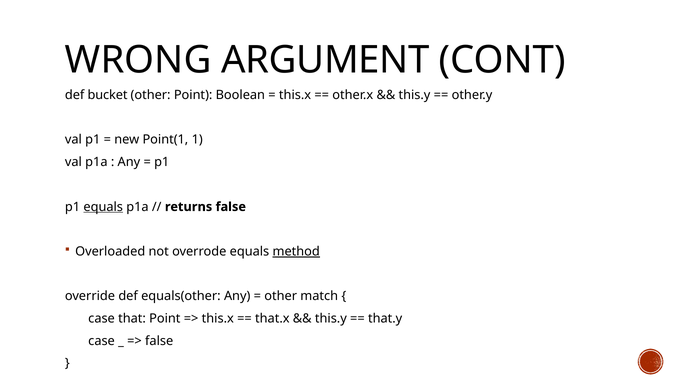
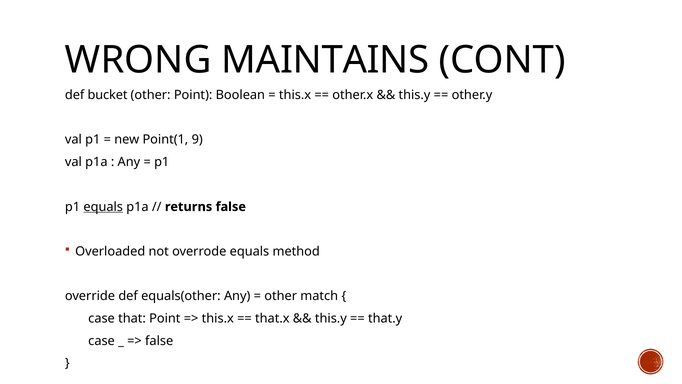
ARGUMENT: ARGUMENT -> MAINTAINS (325, 60)
1: 1 -> 9 (197, 140)
method underline: present -> none (296, 251)
